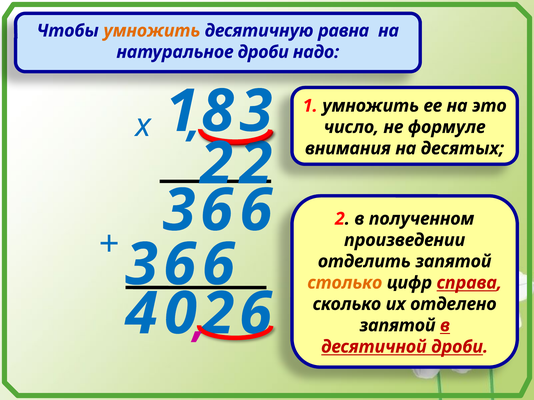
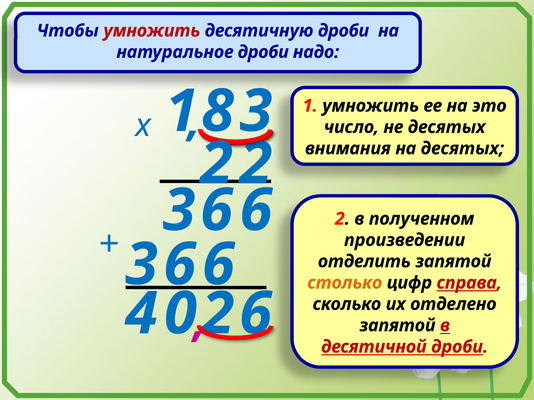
умножить colour: orange -> red (152, 31)
десятичную равна: равна -> дроби (344, 31)
не формуле: формуле -> десятых (447, 127)
